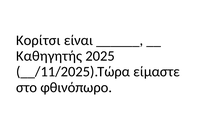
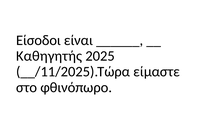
Κορίτσι: Κορίτσι -> Είσοδοι (38, 40)
